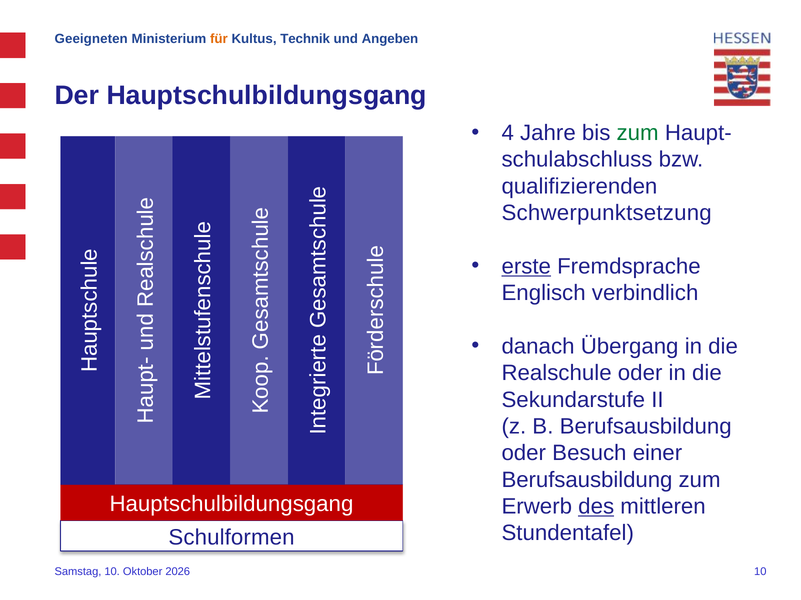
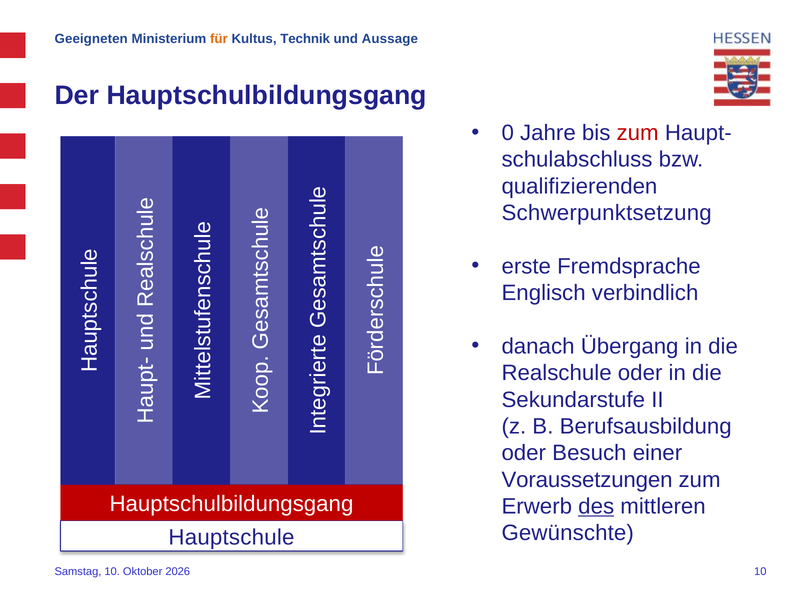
Angeben: Angeben -> Aussage (390, 39)
4: 4 -> 0 (508, 133)
zum colour: green -> red (638, 133)
erste underline: present -> none (526, 267)
Berufsausbildung: Berufsausbildung -> Voraussetzungen (587, 480)
Stundentafel: Stundentafel -> Gewünschte (568, 534)
Schulformen: Schulformen -> Hauptschule (231, 538)
